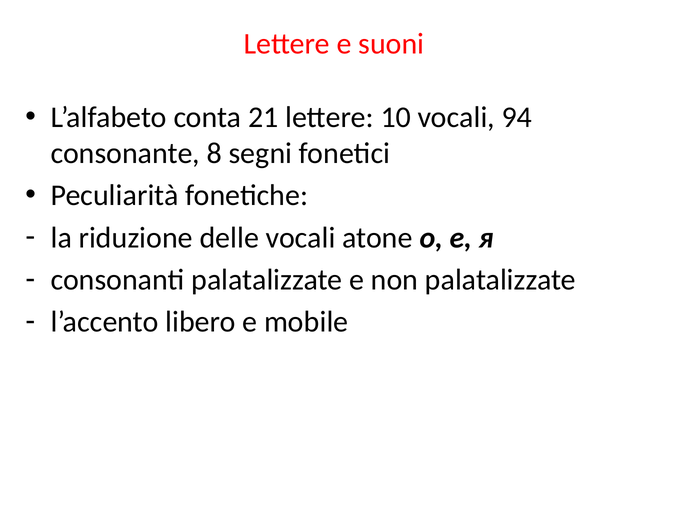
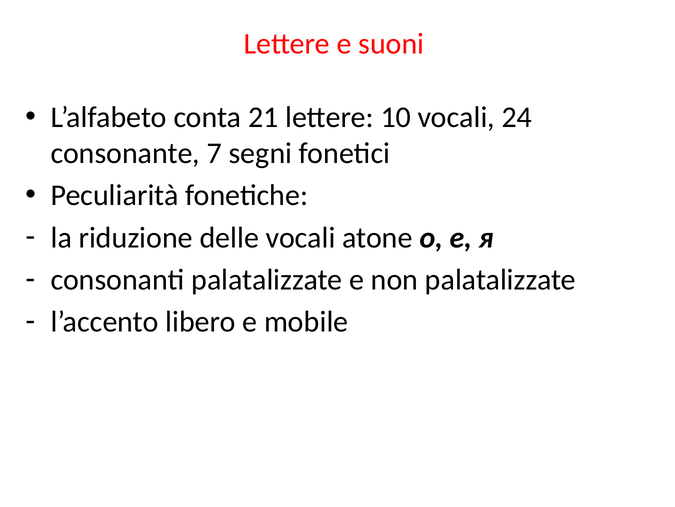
94: 94 -> 24 (517, 117)
8: 8 -> 7 (214, 153)
